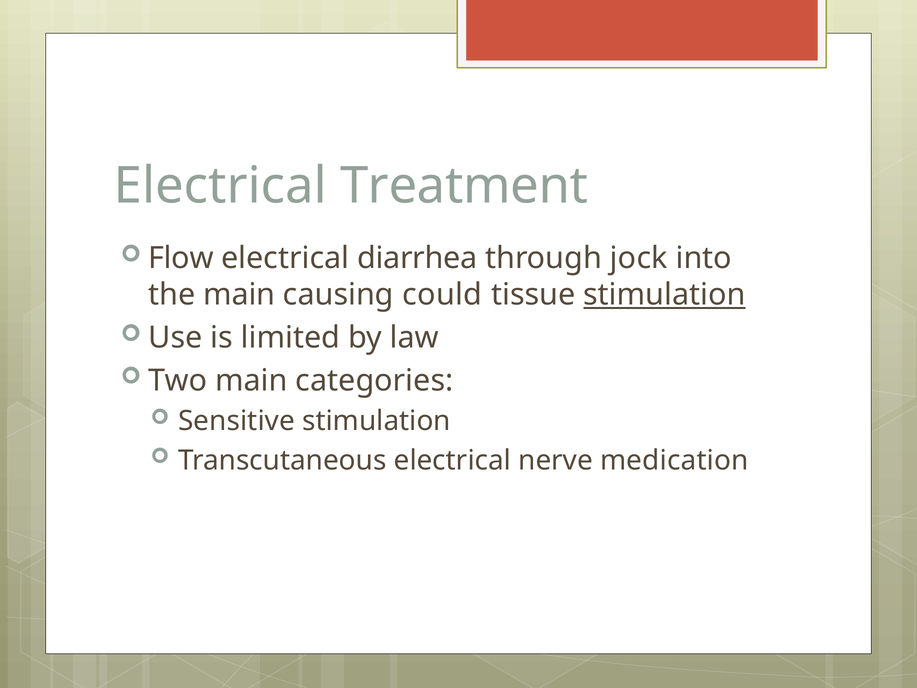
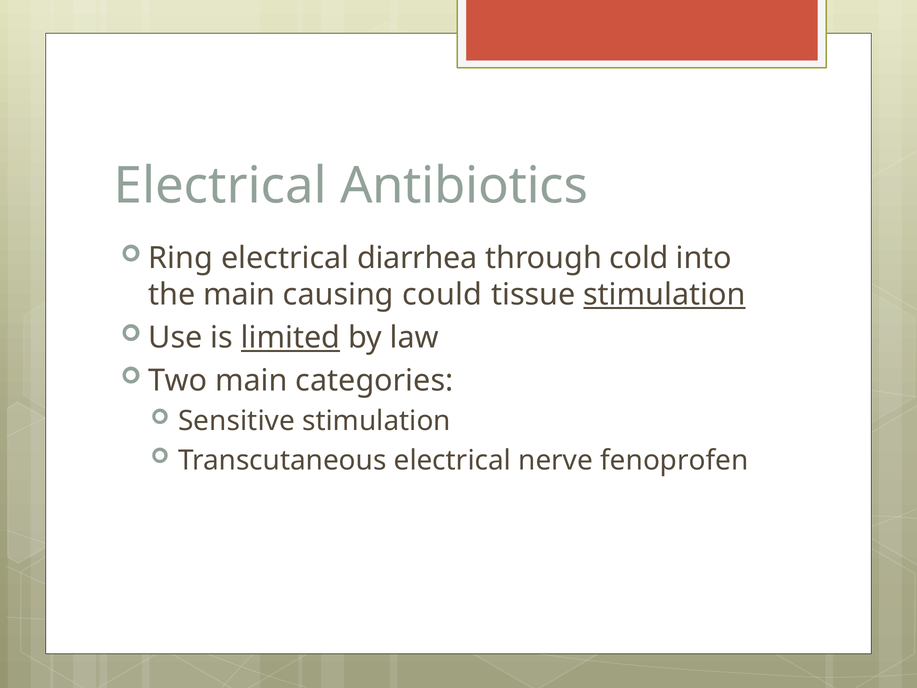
Treatment: Treatment -> Antibiotics (464, 186)
Flow: Flow -> Ring (181, 258)
jock: jock -> cold (639, 258)
limited underline: none -> present (290, 338)
medication: medication -> fenoprofen (674, 460)
